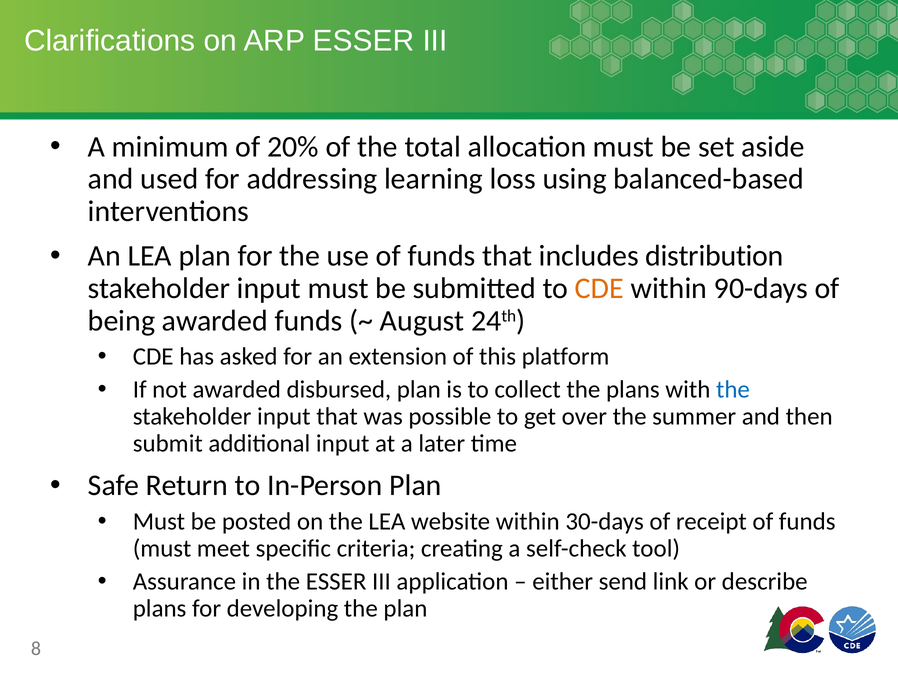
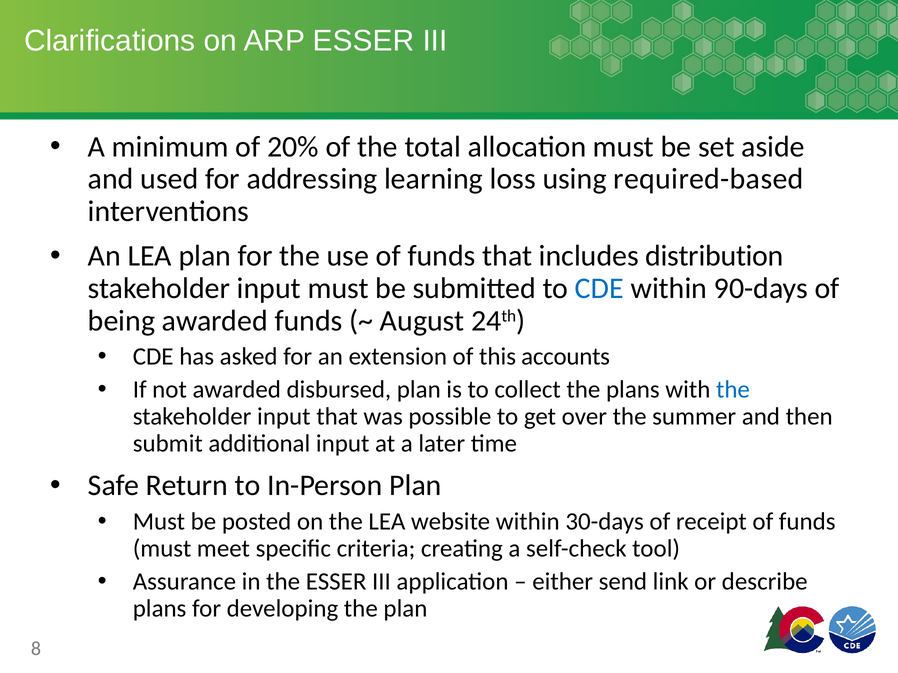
balanced-based: balanced-based -> required-based (708, 179)
CDE colour: orange -> blue (599, 289)
platform: platform -> accounts (566, 357)
